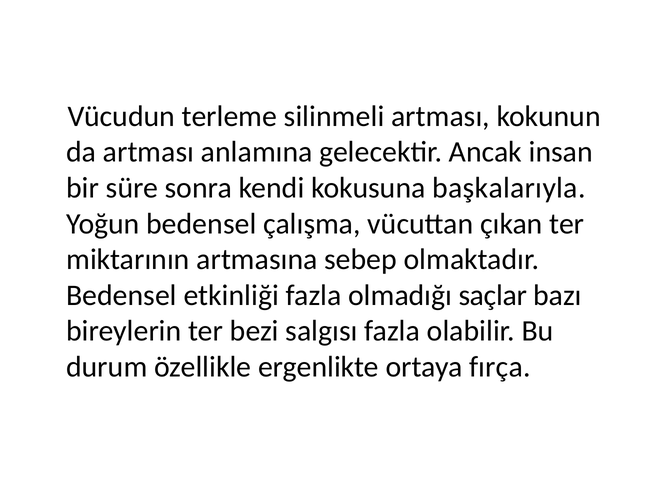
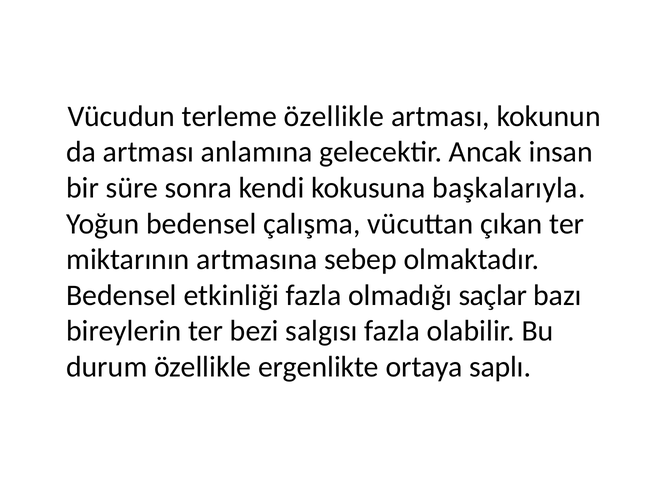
terleme silinmeli: silinmeli -> özellikle (334, 116)
fırça: fırça -> saplı (500, 367)
